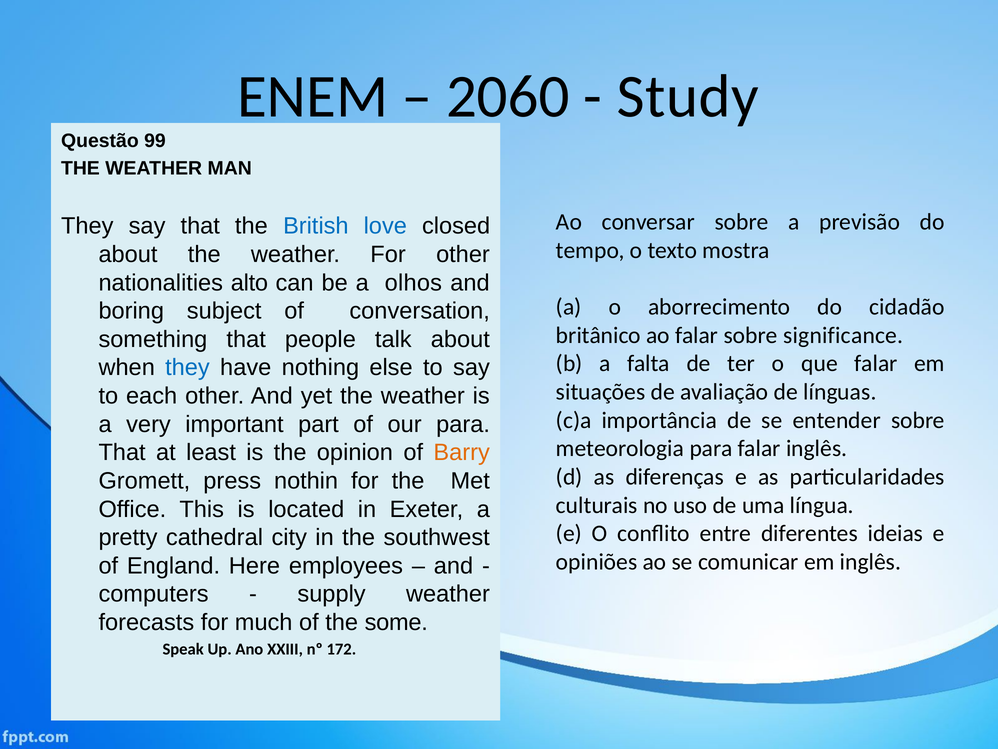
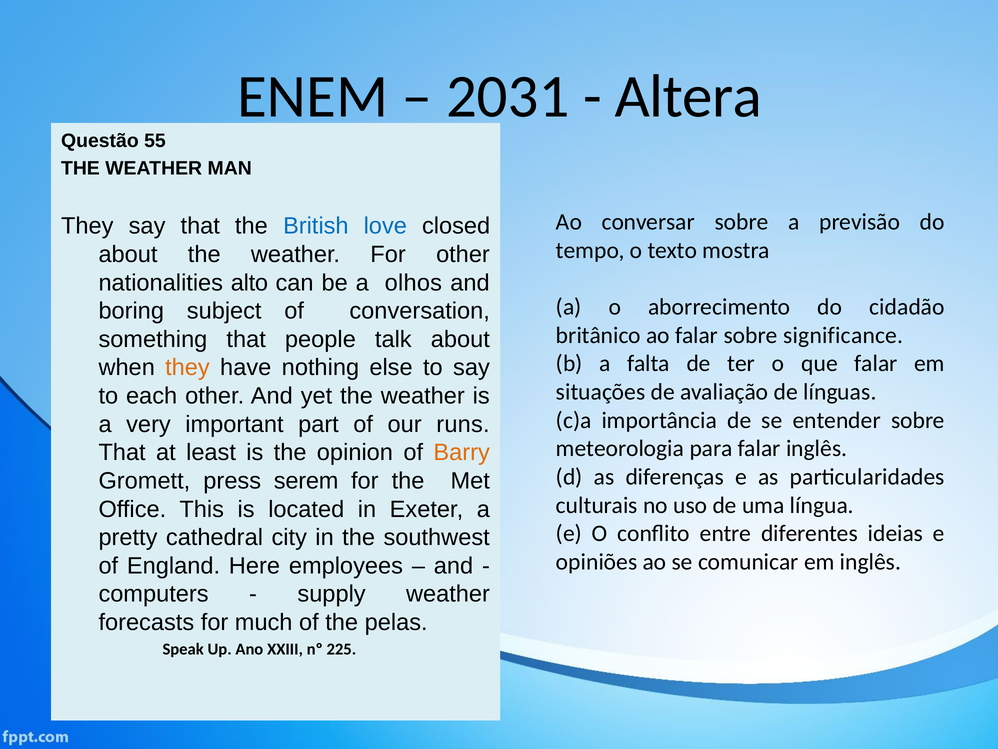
2060: 2060 -> 2031 (508, 97)
Study: Study -> Altera (688, 97)
99: 99 -> 55 (155, 141)
they colour: blue -> orange (187, 367)
our para: para -> runs (463, 424)
nothin: nothin -> serem (306, 481)
some: some -> pelas (396, 622)
172: 172 -> 225 (341, 649)
